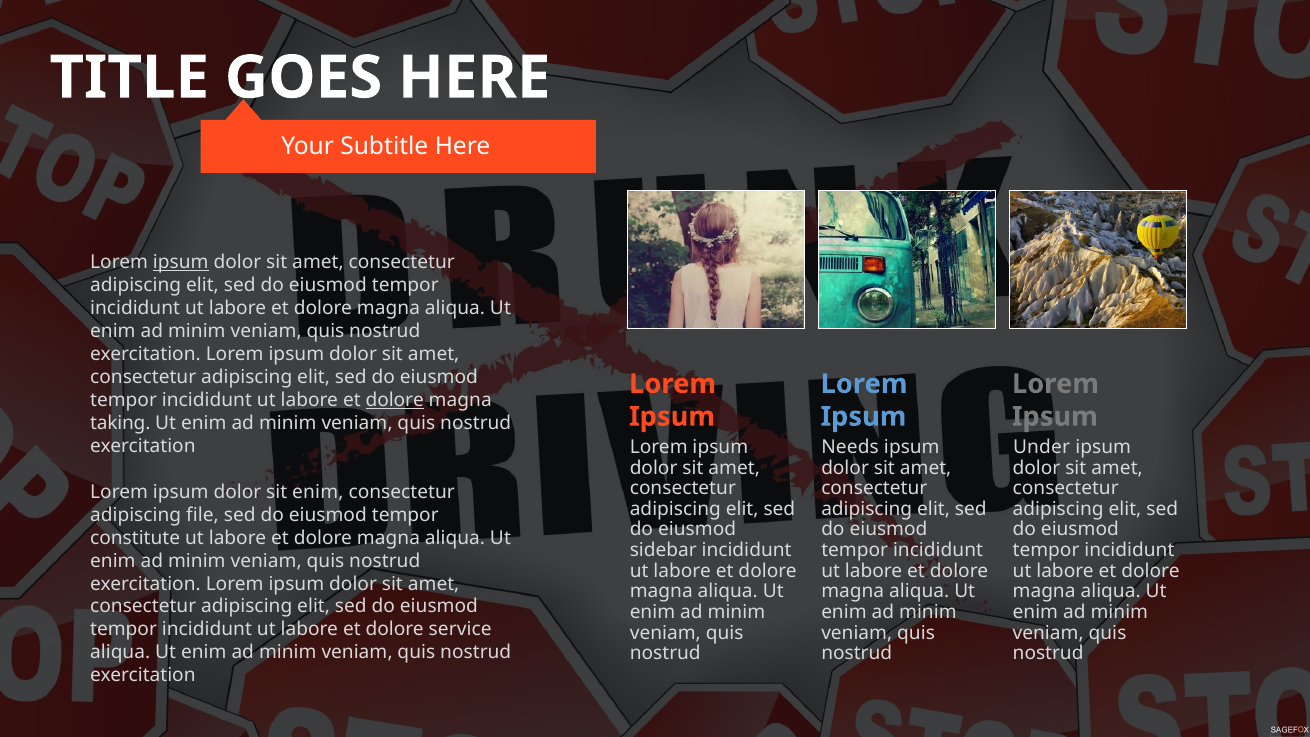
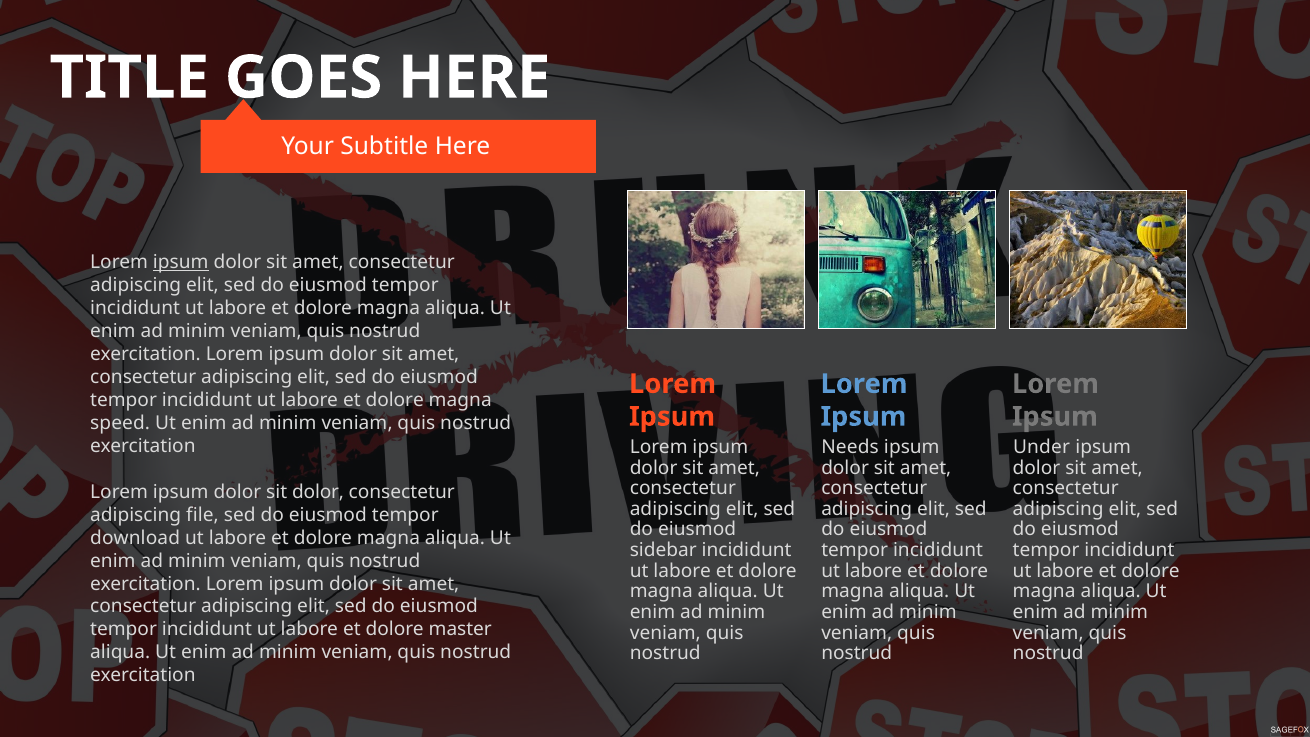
dolore underline: present -> none (395, 400)
taking: taking -> speed (120, 423)
sit enim: enim -> dolor (318, 492)
constitute: constitute -> download (135, 538)
service: service -> master (460, 629)
